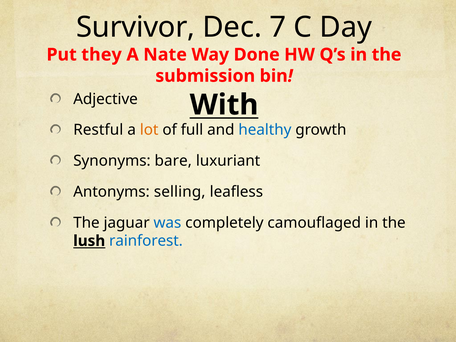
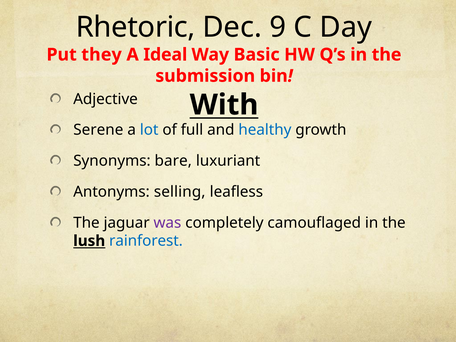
Survivor: Survivor -> Rhetoric (136, 27)
7: 7 -> 9 (278, 27)
Nate: Nate -> Ideal (165, 55)
Done: Done -> Basic (257, 55)
Restful: Restful -> Serene (98, 130)
lot colour: orange -> blue (149, 130)
was colour: blue -> purple (167, 223)
